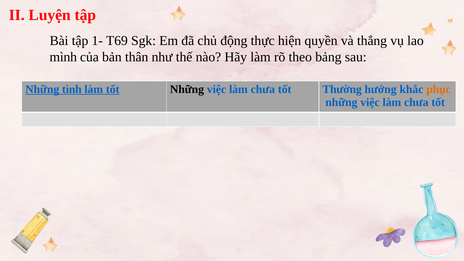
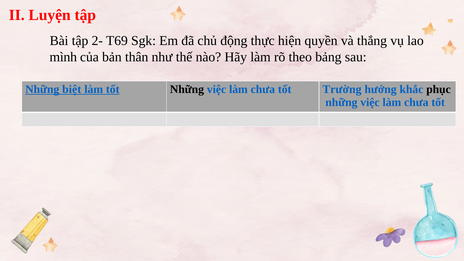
1-: 1- -> 2- (97, 41)
tình: tình -> biệt (72, 89)
Thường: Thường -> Trường (342, 89)
phục colour: orange -> black (438, 89)
